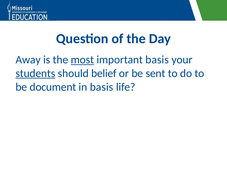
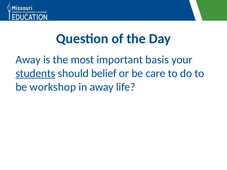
most underline: present -> none (82, 60)
sent: sent -> care (156, 73)
document: document -> workshop (53, 87)
in basis: basis -> away (102, 87)
